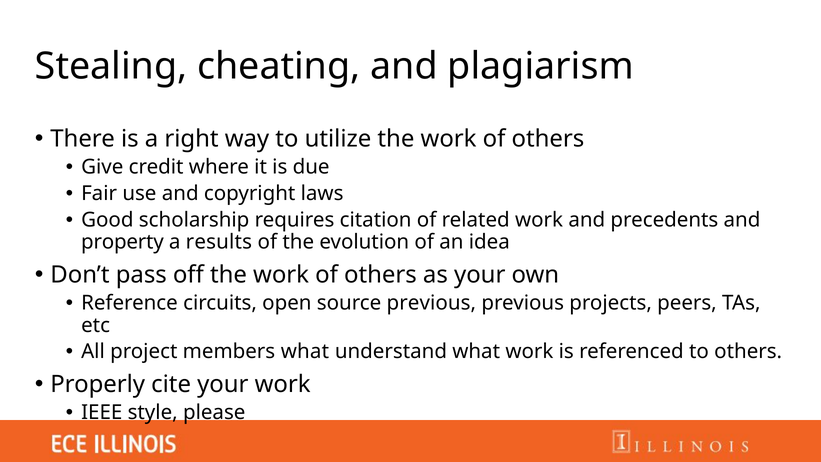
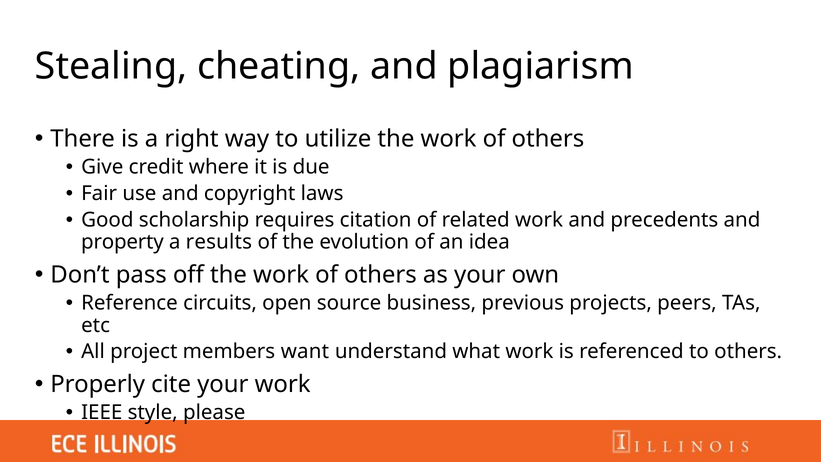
source previous: previous -> business (431, 303)
members what: what -> want (305, 352)
